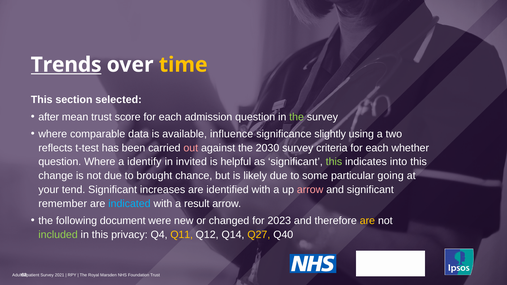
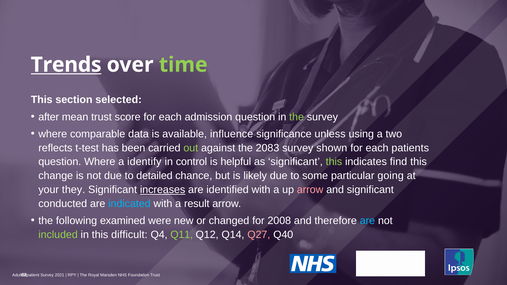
time colour: yellow -> light green (183, 65)
slightly: slightly -> unless (330, 134)
out colour: pink -> light green (191, 148)
2030: 2030 -> 2083 (267, 148)
criteria: criteria -> shown (332, 148)
whether: whether -> patients (410, 148)
invited: invited -> control (191, 162)
into: into -> find (399, 162)
brought: brought -> detailed (154, 176)
tend: tend -> they (74, 190)
increases underline: none -> present (163, 190)
remember: remember -> conducted (63, 204)
document: document -> examined (123, 221)
2023: 2023 -> 2008 (279, 221)
are colour: yellow -> light blue (367, 221)
privacy: privacy -> difficult (129, 235)
Q11 colour: yellow -> light green (182, 235)
Q27 colour: yellow -> pink (259, 235)
